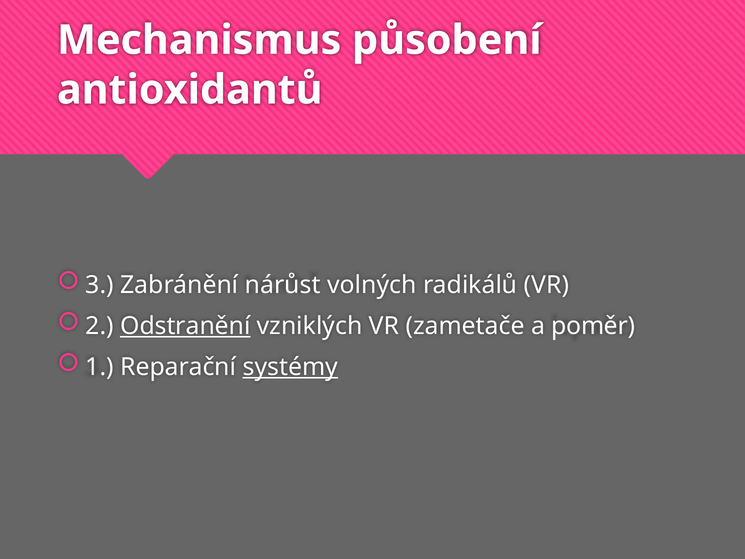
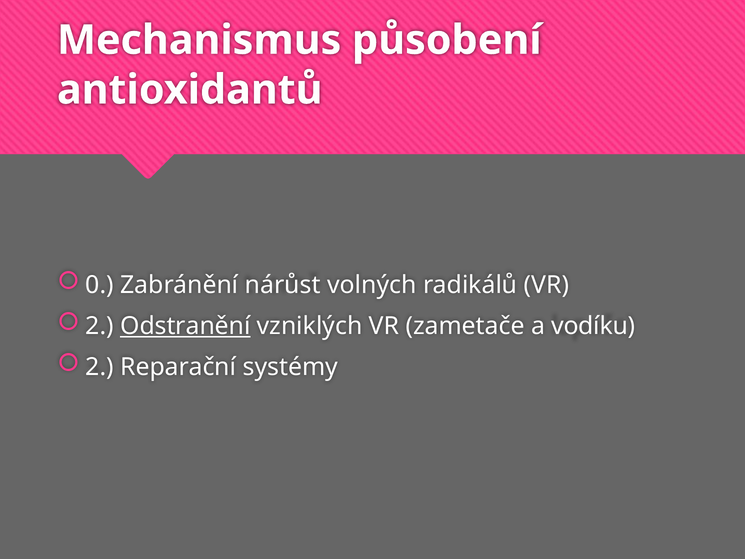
3: 3 -> 0 (100, 285)
poměr: poměr -> vodíku (593, 326)
1: 1 -> 2 (100, 367)
systémy underline: present -> none (290, 367)
